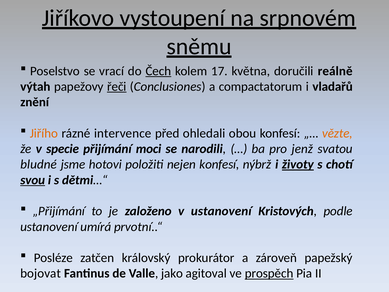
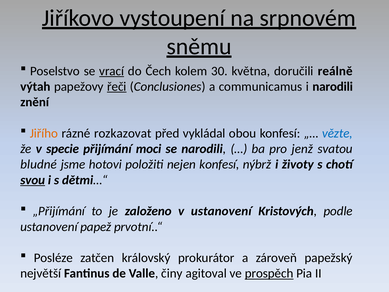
vrací underline: none -> present (112, 71)
Čech underline: present -> none (158, 71)
17: 17 -> 30 (219, 71)
compactatorum: compactatorum -> communicamus (261, 86)
i vladařů: vladařů -> narodili (333, 86)
intervence: intervence -> rozkazovat (123, 133)
ohledali: ohledali -> vykládal (204, 133)
vězte colour: orange -> blue (337, 133)
životy underline: present -> none (298, 164)
umírá: umírá -> papež (96, 227)
bojovat: bojovat -> největší (41, 273)
jako: jako -> činy (172, 273)
